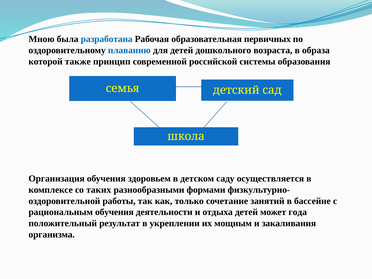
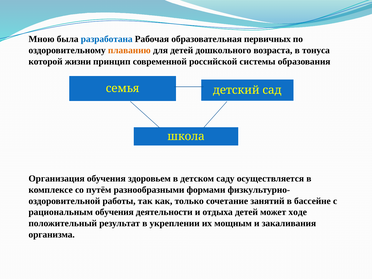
плаванию colour: blue -> orange (129, 50)
образа: образа -> тонуса (316, 50)
также: также -> жизни (78, 61)
таких: таких -> путём (99, 190)
года: года -> ходе (298, 212)
